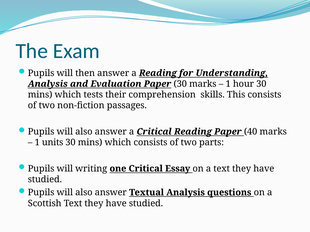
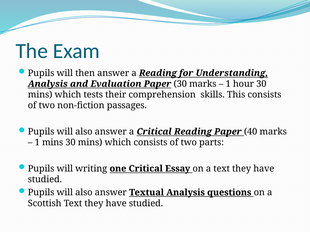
1 units: units -> mins (53, 143)
